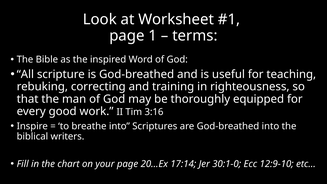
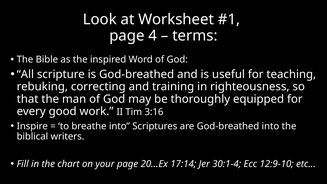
1: 1 -> 4 (153, 36)
30:1-0: 30:1-0 -> 30:1-4 (227, 164)
